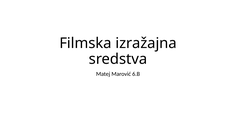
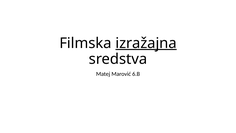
izražajna underline: none -> present (146, 43)
